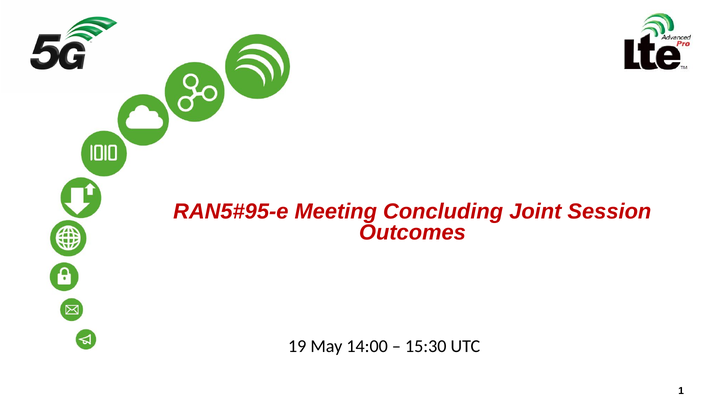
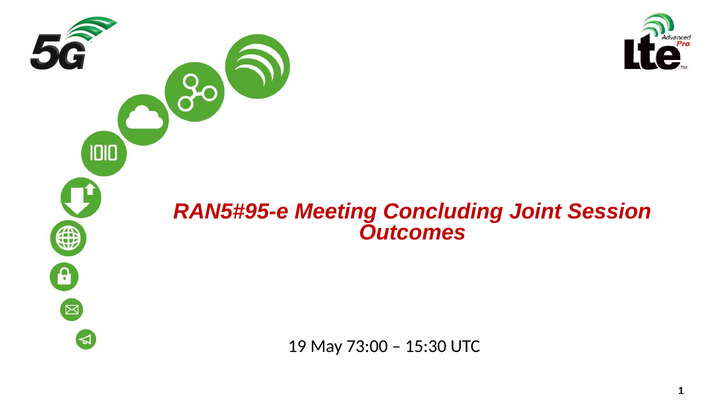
14:00: 14:00 -> 73:00 (367, 346)
